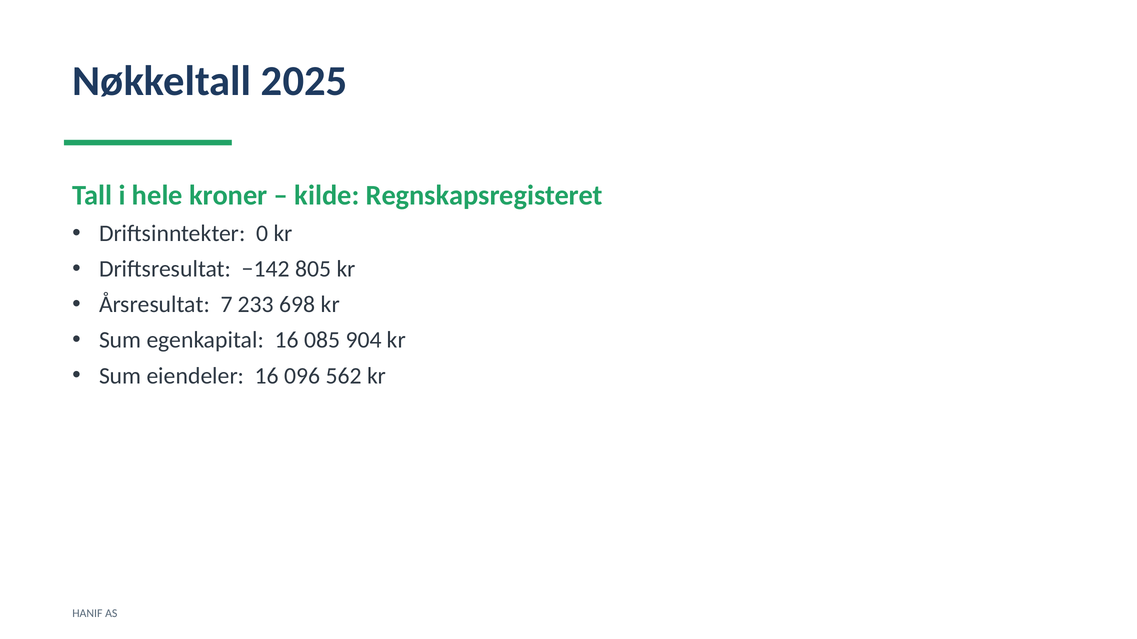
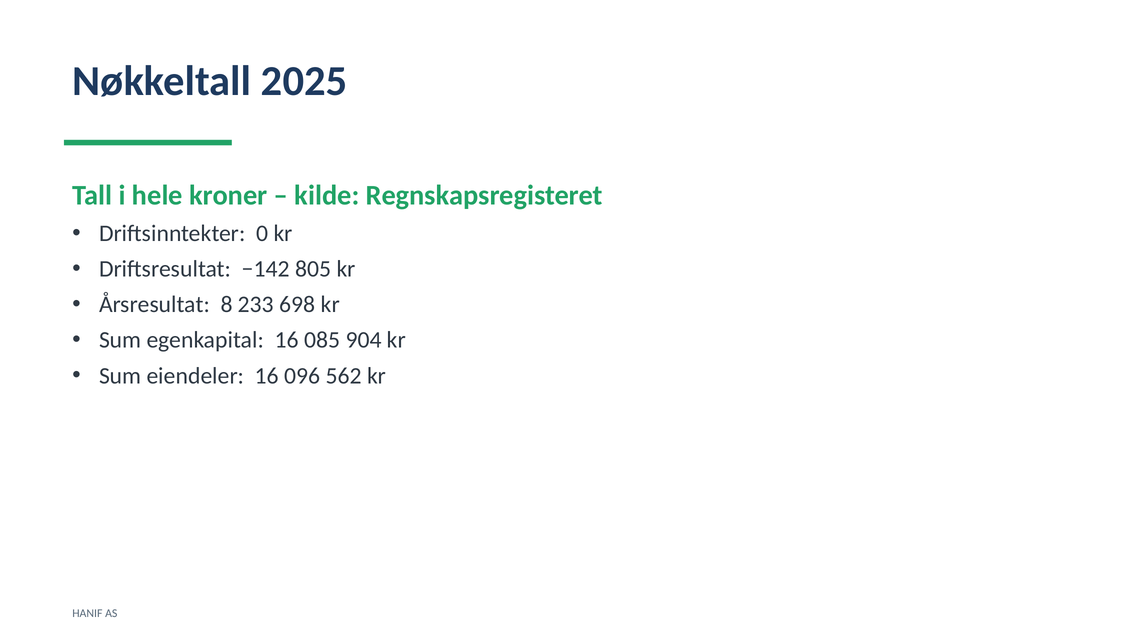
7: 7 -> 8 (227, 305)
